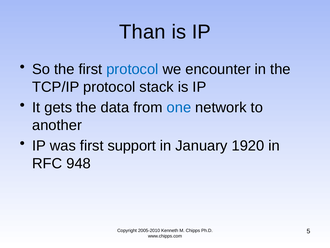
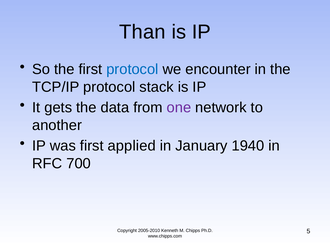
one colour: blue -> purple (179, 107)
support: support -> applied (132, 146)
1920: 1920 -> 1940 (248, 146)
948: 948 -> 700 (79, 163)
